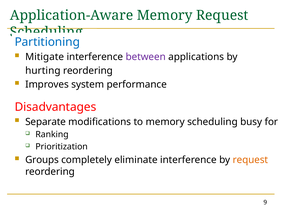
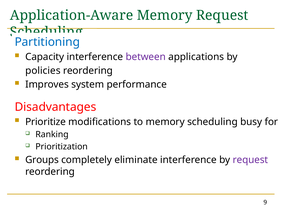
Mitigate: Mitigate -> Capacity (45, 57)
hurting: hurting -> policies (43, 71)
Separate: Separate -> Prioritize (46, 122)
request colour: orange -> purple (250, 160)
